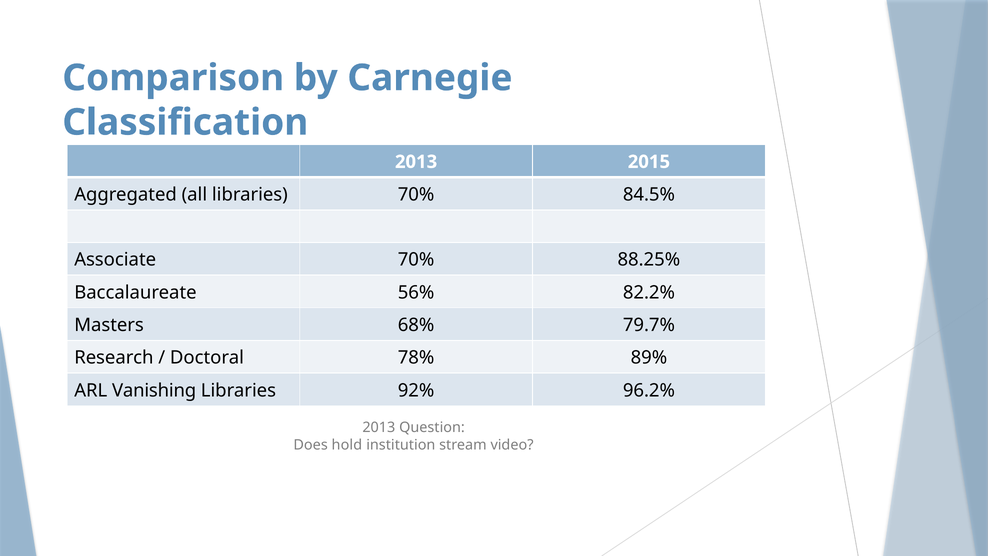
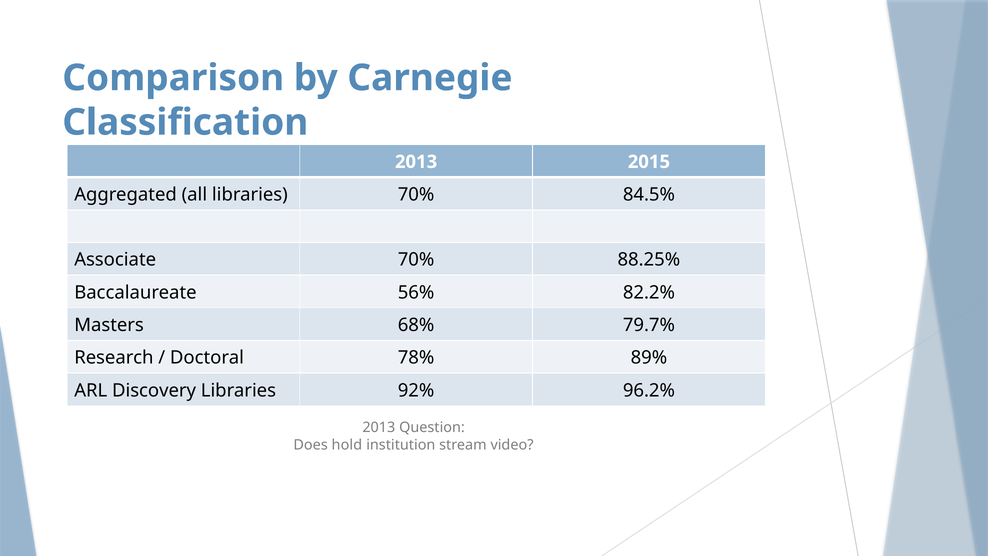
Vanishing: Vanishing -> Discovery (154, 390)
